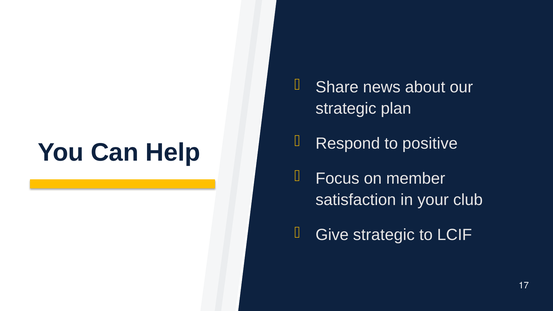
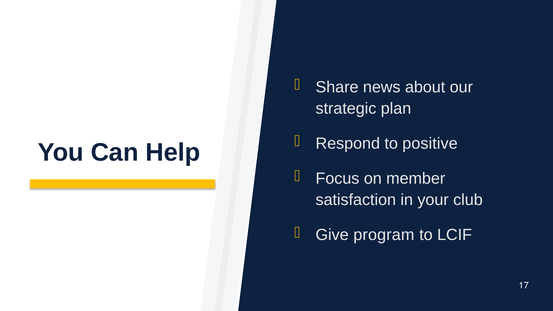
Give strategic: strategic -> program (384, 235)
